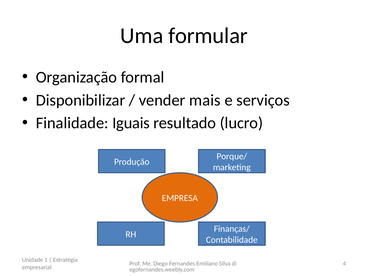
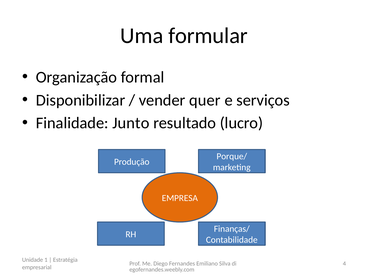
mais: mais -> quer (205, 100)
Iguais: Iguais -> Junto (131, 123)
